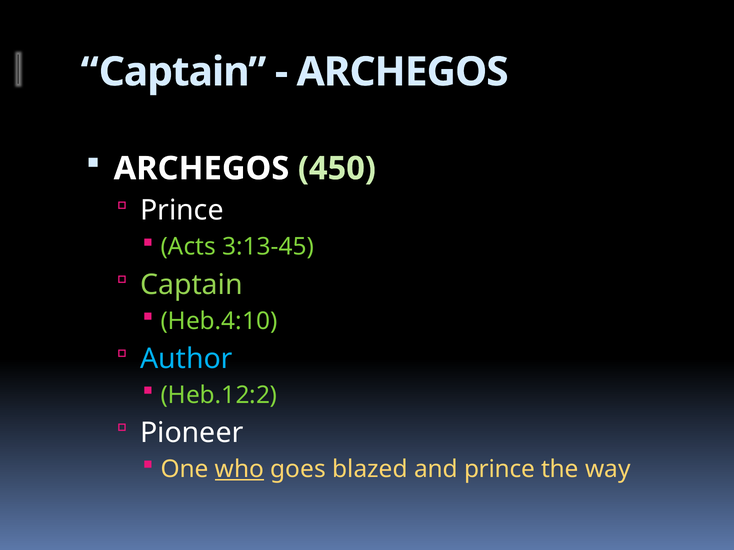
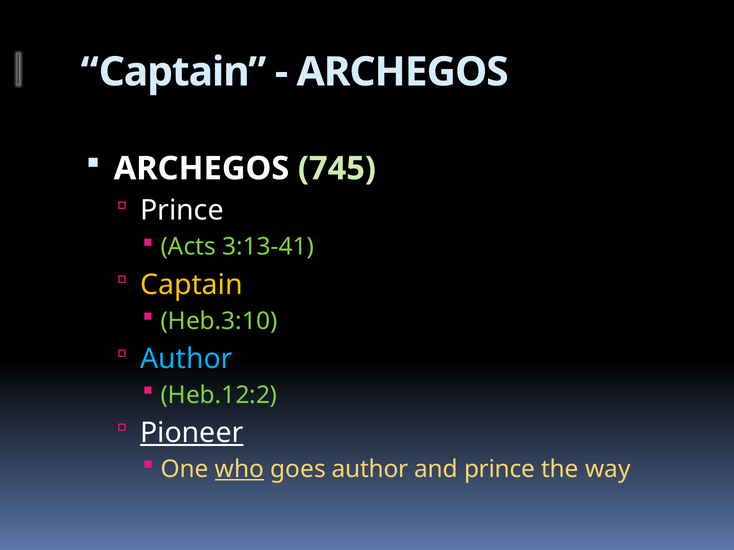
450: 450 -> 745 (337, 169)
3:13-45: 3:13-45 -> 3:13-41 (268, 247)
Captain colour: light green -> yellow (191, 285)
Heb.4:10: Heb.4:10 -> Heb.3:10 (219, 321)
Pioneer underline: none -> present (192, 433)
goes blazed: blazed -> author (370, 470)
